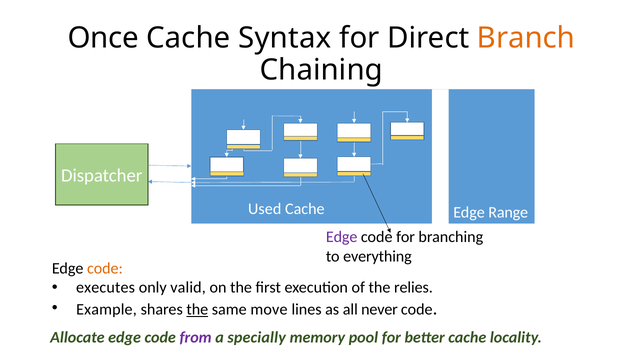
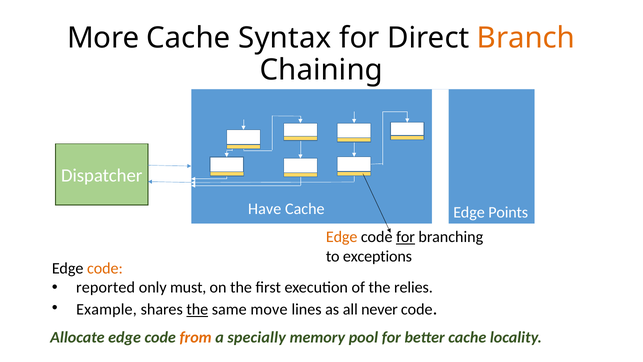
Once: Once -> More (103, 38)
Used: Used -> Have (265, 209)
Range: Range -> Points (508, 212)
Edge colour: purple -> orange (342, 237)
for underline: none -> present (406, 237)
everything: everything -> exceptions (377, 256)
executes: executes -> reported (106, 287)
valid: valid -> must (188, 287)
from colour: purple -> orange (196, 337)
